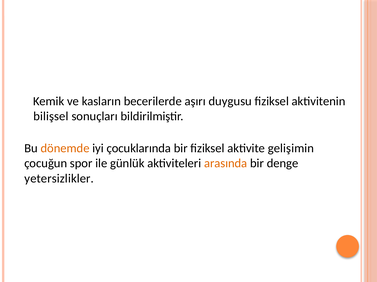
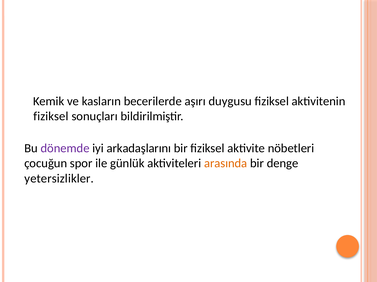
bilişsel: bilişsel -> fiziksel (51, 117)
dönemde colour: orange -> purple (65, 149)
çocuklarında: çocuklarında -> arkadaşlarını (139, 149)
gelişimin: gelişimin -> nöbetleri (291, 149)
